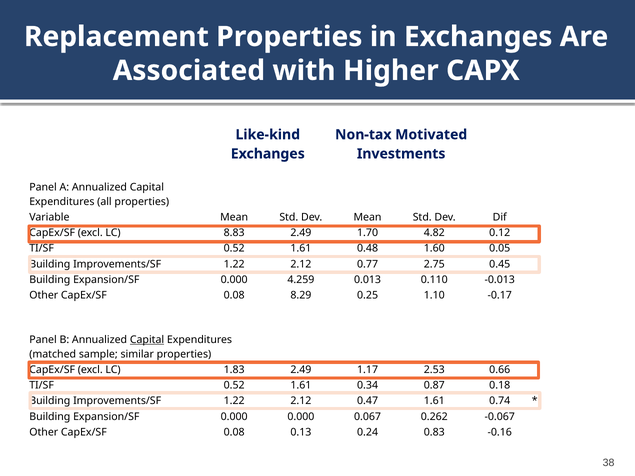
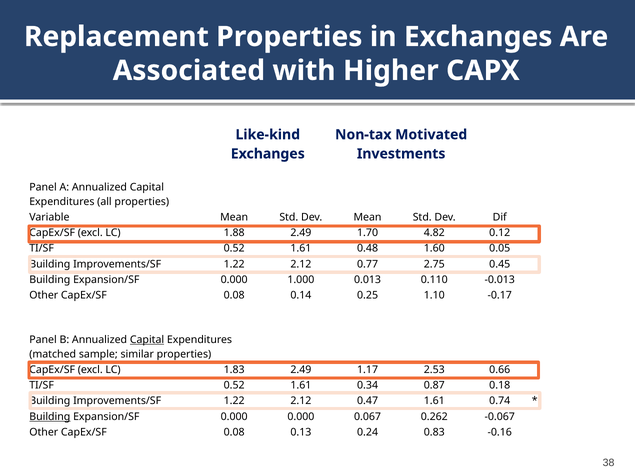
8.83: 8.83 -> 1.88 (234, 233)
4.259: 4.259 -> 1.000 (301, 280)
8.29: 8.29 -> 0.14 (301, 295)
Building underline: none -> present (50, 417)
